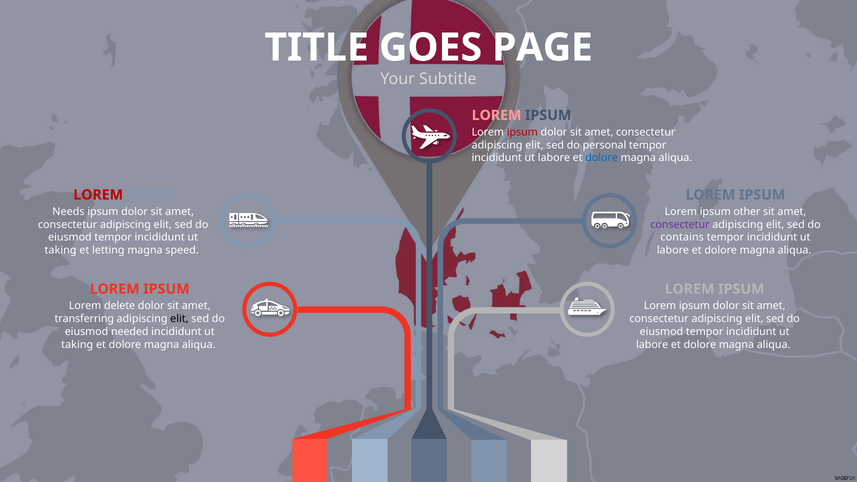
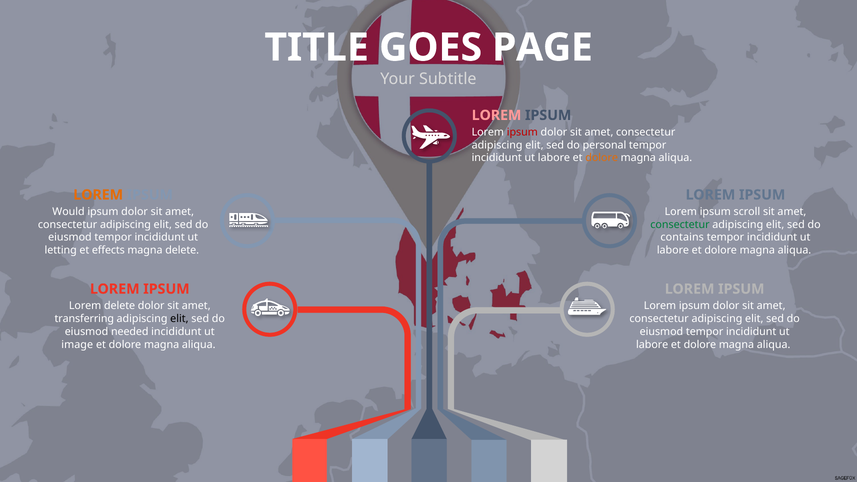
dolore colour: blue -> orange (602, 158)
LOREM colour: red -> orange (98, 195)
Needs: Needs -> Would (68, 212)
other: other -> scroll (747, 212)
consectetur colour: purple -> green (680, 225)
taking: taking -> letting (61, 250)
letting: letting -> effects (108, 250)
magna speed: speed -> delete (182, 250)
taking: taking -> image (77, 345)
